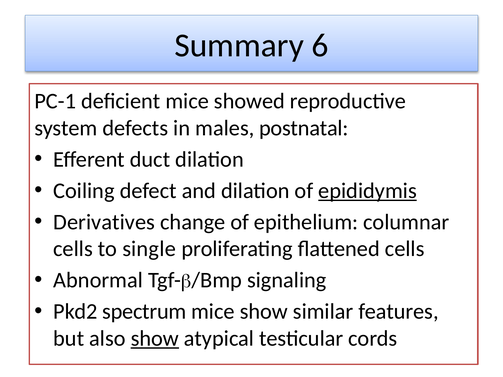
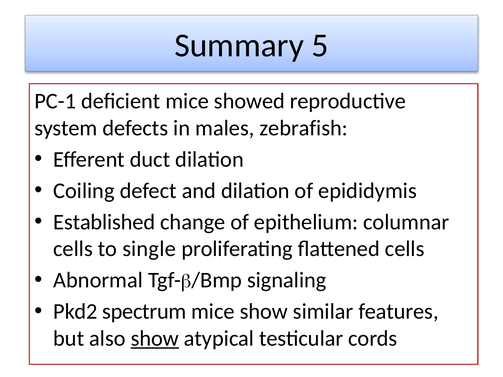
6: 6 -> 5 (320, 46)
postnatal: postnatal -> zebrafish (304, 128)
epididymis underline: present -> none (368, 191)
Derivatives: Derivatives -> Established (104, 222)
